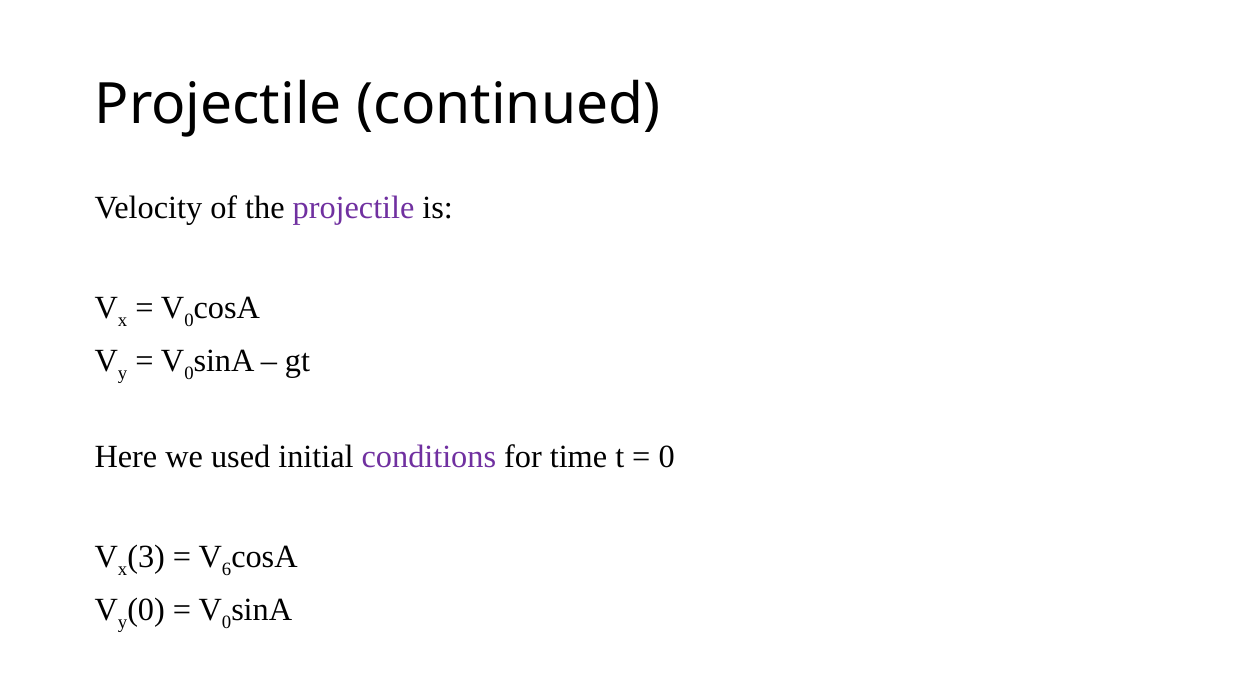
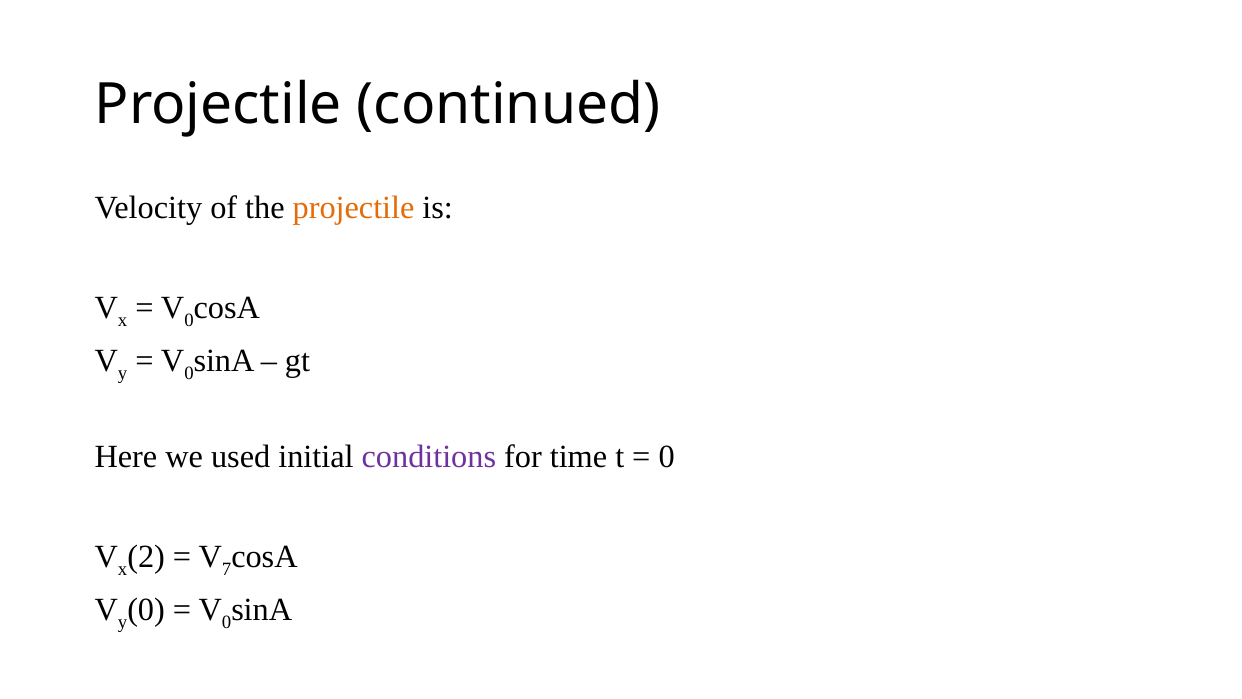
projectile colour: purple -> orange (354, 208)
3: 3 -> 2 (146, 556)
6: 6 -> 7 (227, 569)
